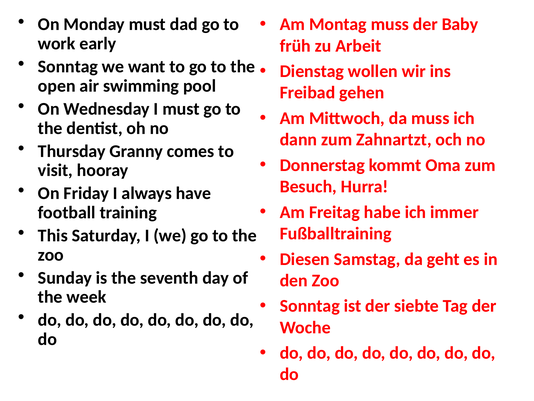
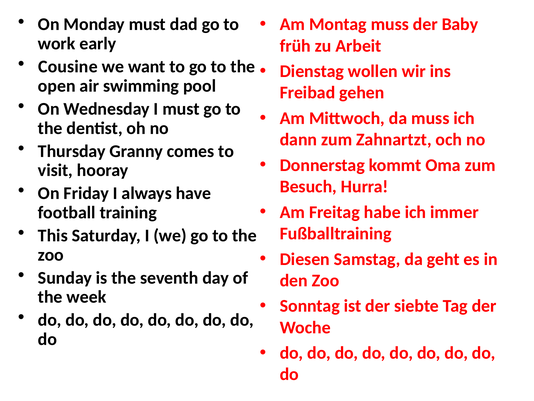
Sonntag: Sonntag -> Cousine (68, 67)
